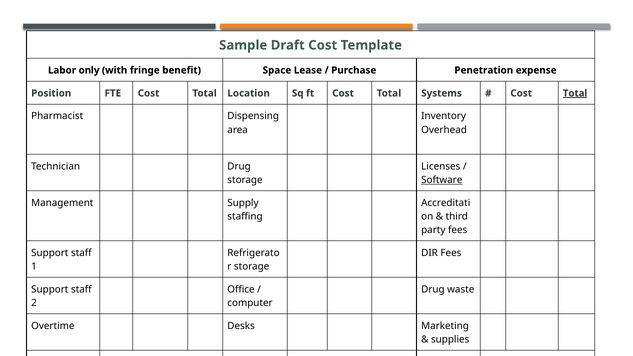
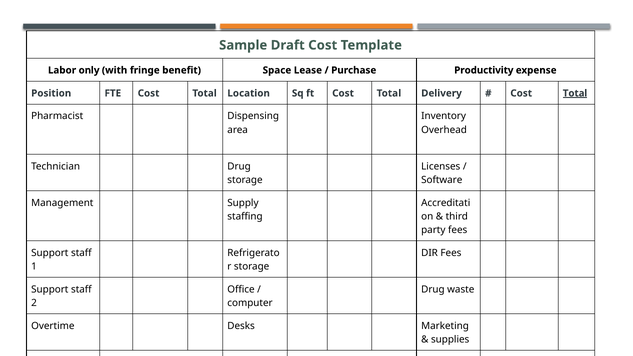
Penetration: Penetration -> Productivity (484, 70)
Systems: Systems -> Delivery (442, 93)
Software underline: present -> none (442, 180)
